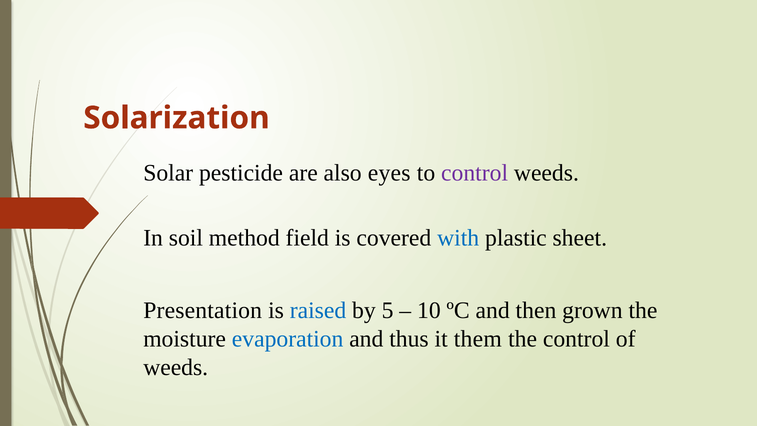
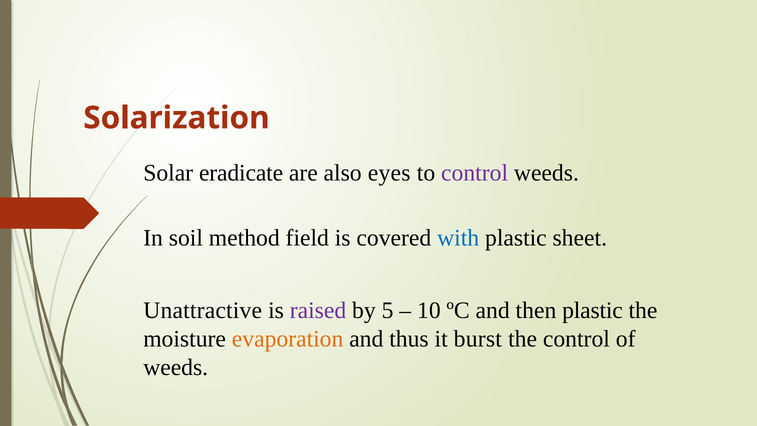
pesticide: pesticide -> eradicate (241, 173)
Presentation: Presentation -> Unattractive (203, 310)
raised colour: blue -> purple (318, 310)
then grown: grown -> plastic (593, 310)
evaporation colour: blue -> orange (288, 339)
them: them -> burst (478, 339)
